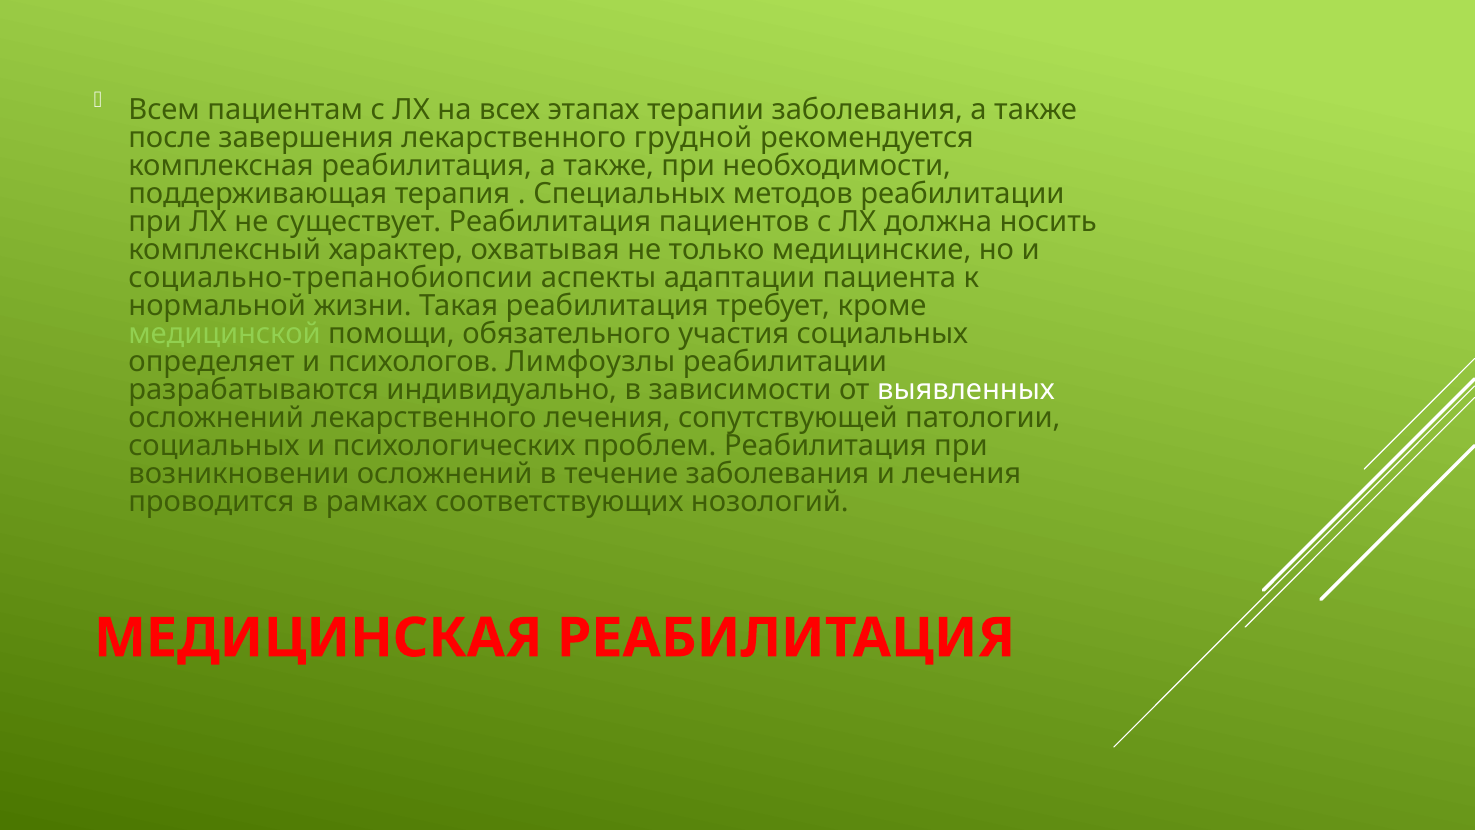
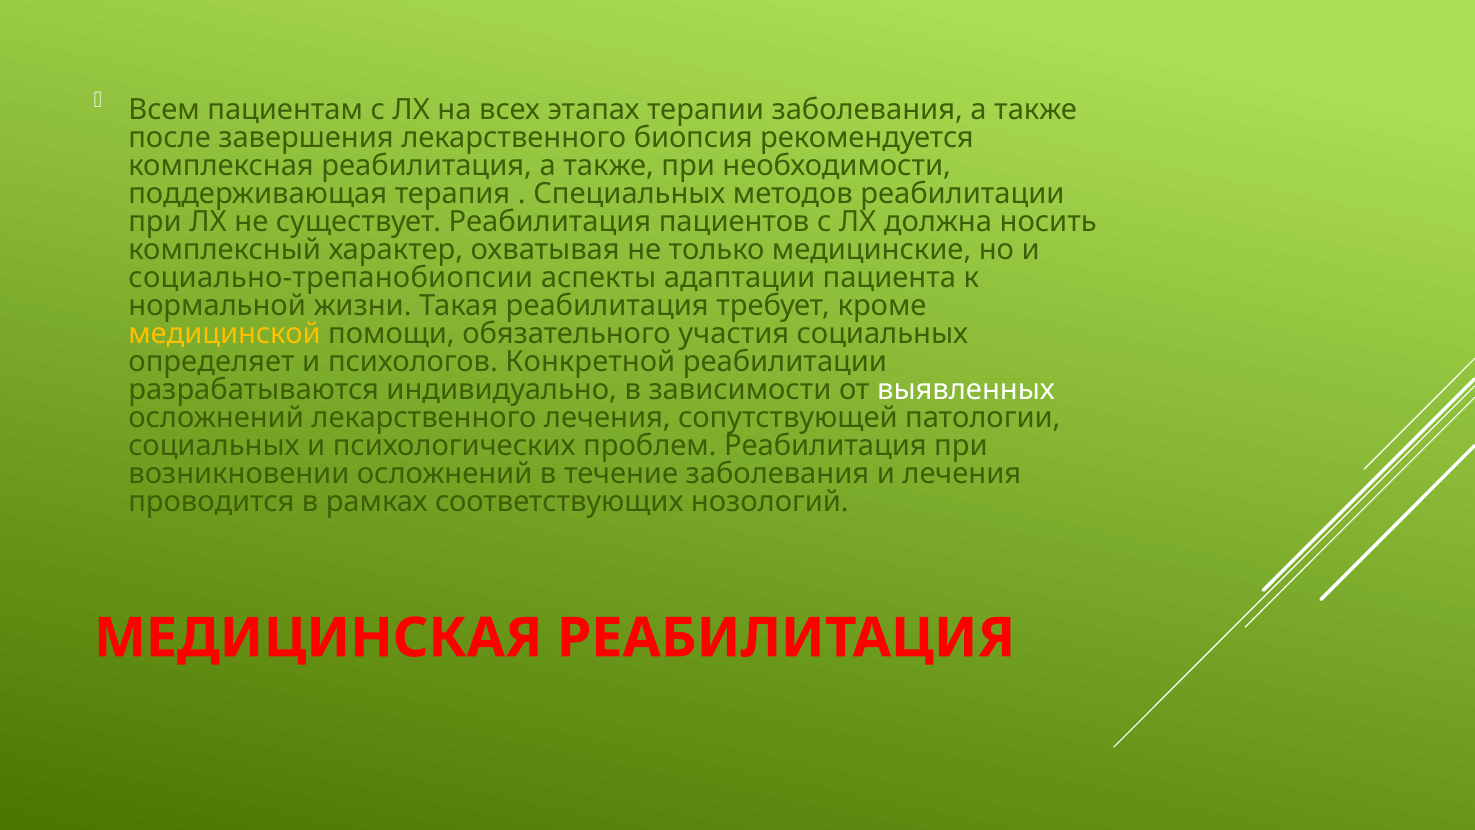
грудной: грудной -> биопсия (693, 138)
медицинской colour: light green -> yellow (225, 334)
Лимфоузлы: Лимфоузлы -> Конкретной (590, 362)
